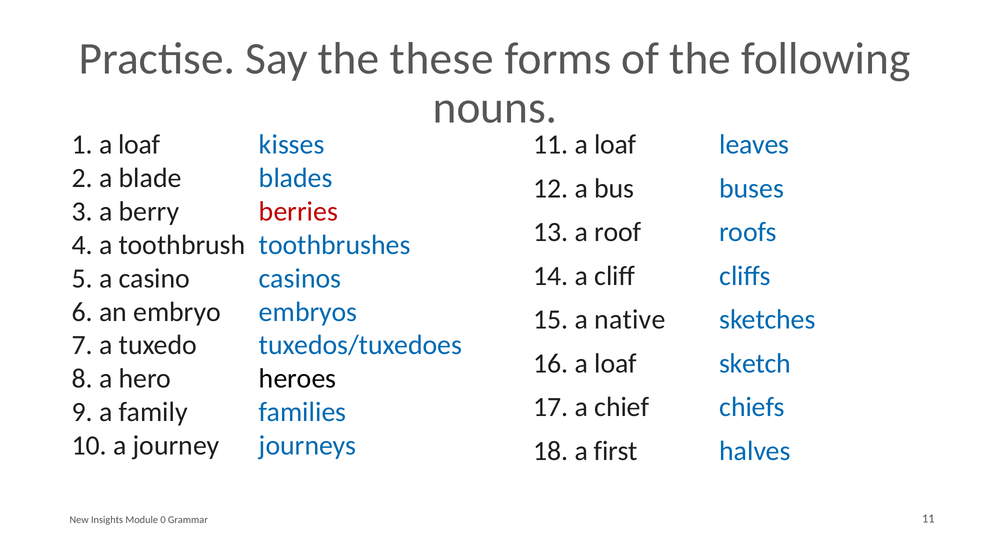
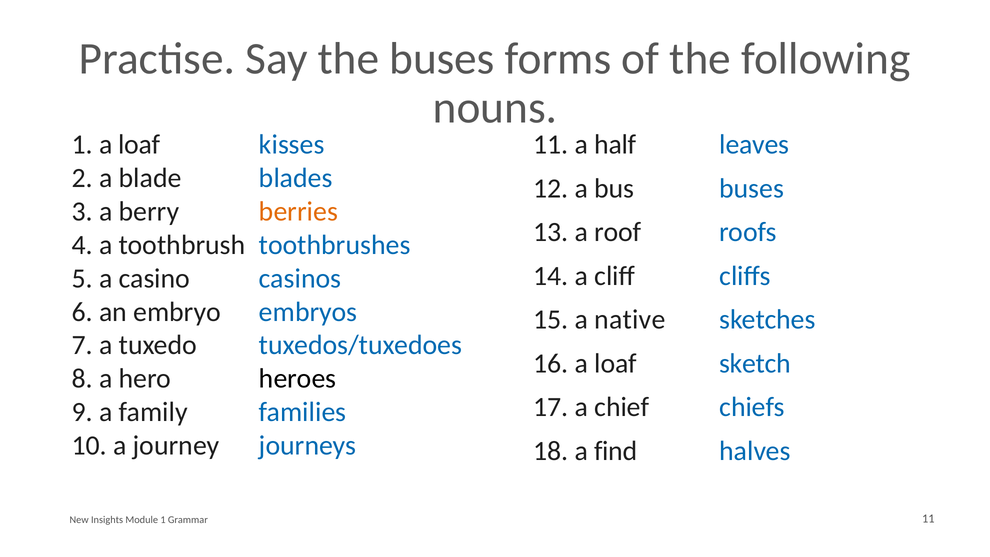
the these: these -> buses (442, 59)
11 a loaf: loaf -> half (615, 145)
berries colour: red -> orange (298, 212)
first: first -> find (616, 451)
Module 0: 0 -> 1 (163, 520)
